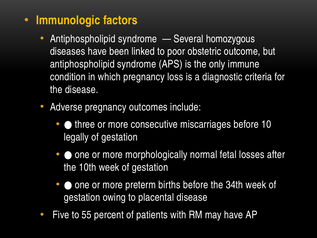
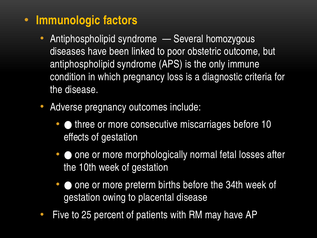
legally: legally -> effects (76, 137)
55: 55 -> 25 (87, 215)
